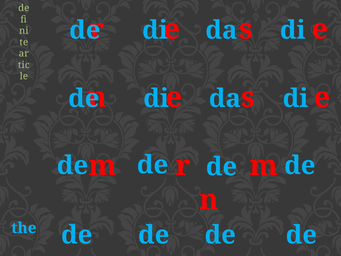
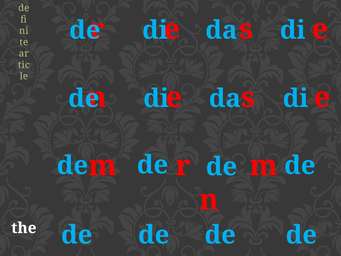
the colour: light blue -> white (24, 228)
